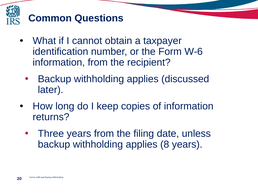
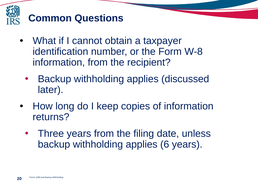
W-6: W-6 -> W-8 (194, 52)
8: 8 -> 6 (165, 145)
